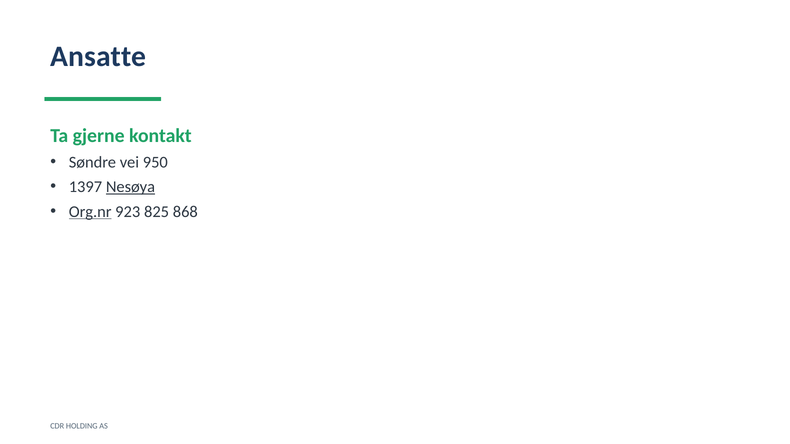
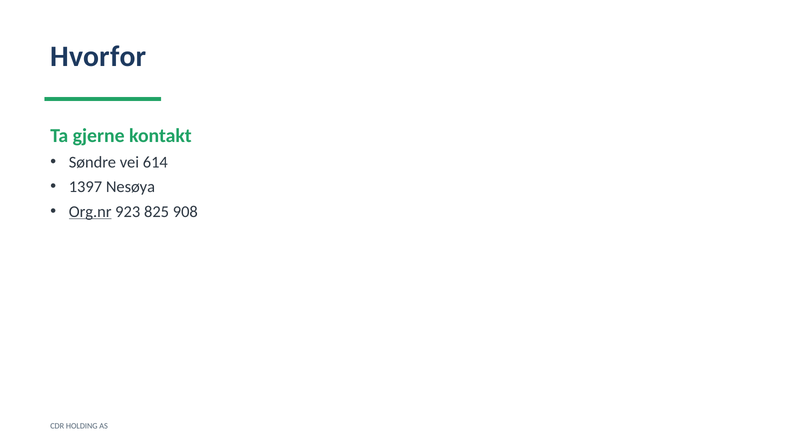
Ansatte: Ansatte -> Hvorfor (98, 56)
950: 950 -> 614 (155, 162)
Nesøya underline: present -> none (130, 187)
868: 868 -> 908 (185, 212)
